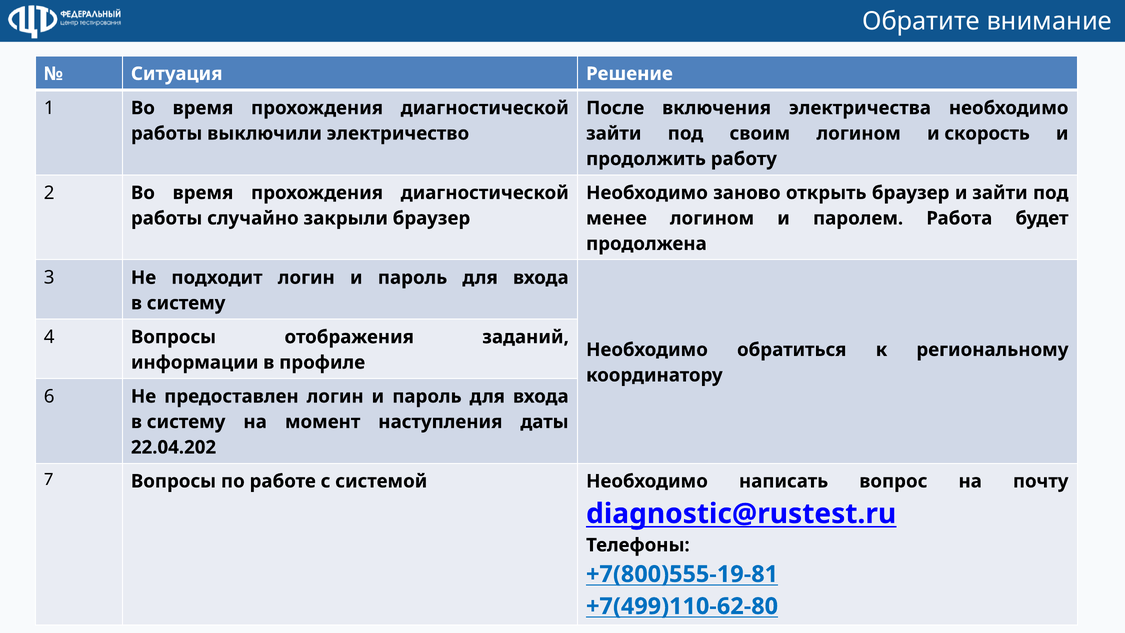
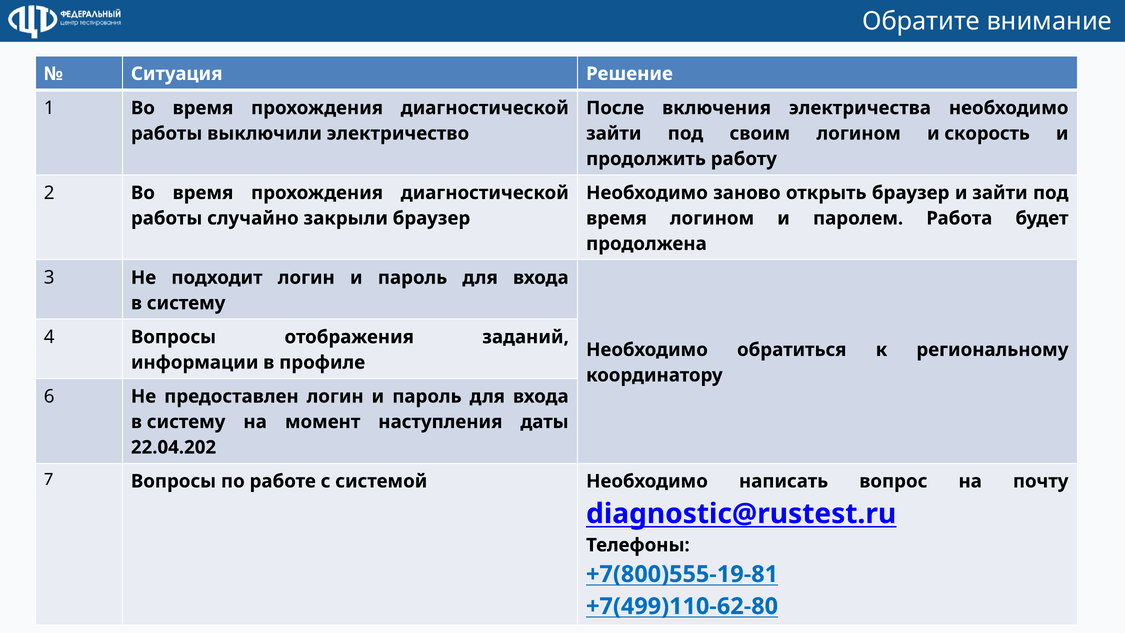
менее: менее -> время (617, 218)
